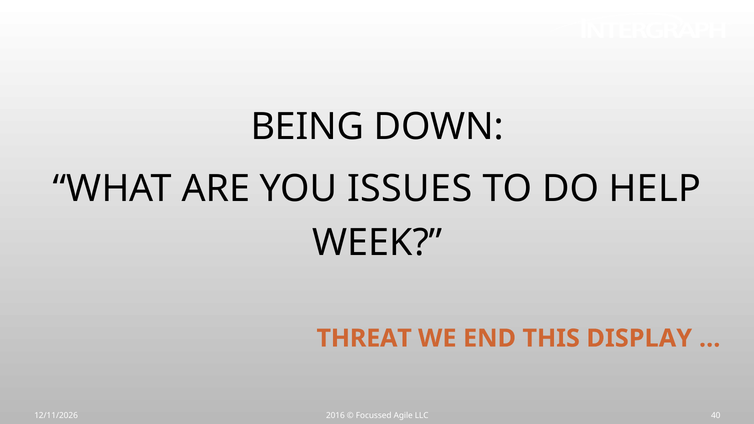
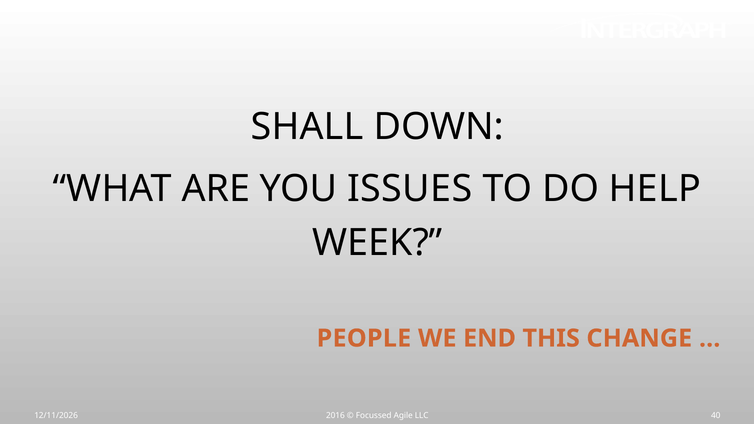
BEING: BEING -> SHALL (307, 127)
THREAT: THREAT -> PEOPLE (364, 338)
DISPLAY: DISPLAY -> CHANGE (639, 338)
